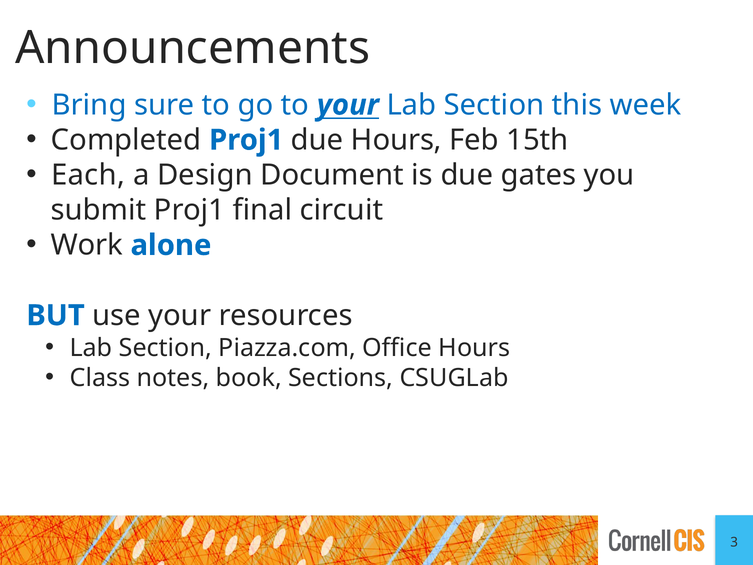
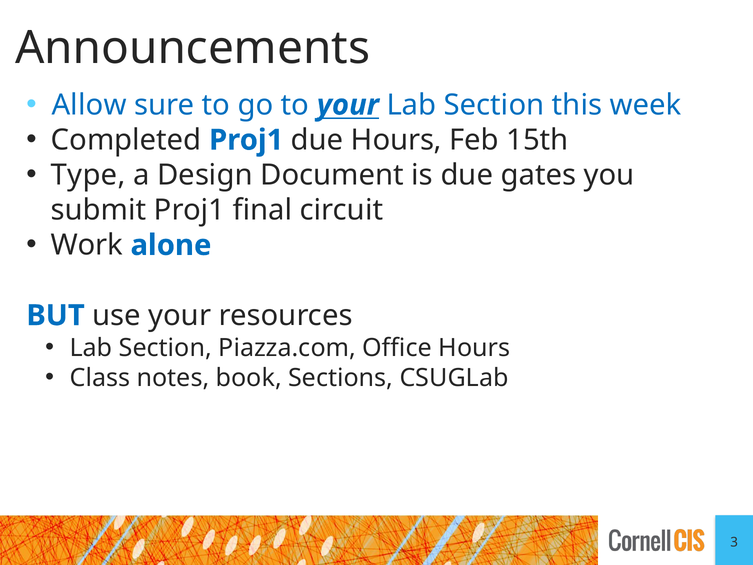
Bring: Bring -> Allow (89, 105)
Each: Each -> Type (88, 175)
